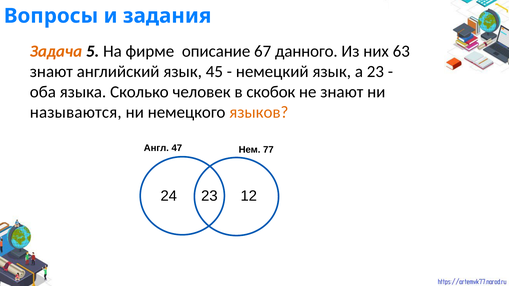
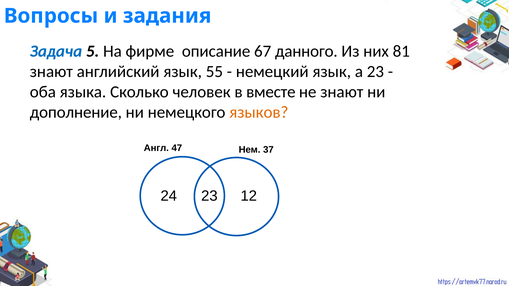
Задача colour: orange -> blue (56, 51)
63: 63 -> 81 (401, 51)
45: 45 -> 55 (214, 72)
скобок: скобок -> вместе (271, 92)
называются: называются -> дополнение (76, 112)
77: 77 -> 37 (268, 150)
